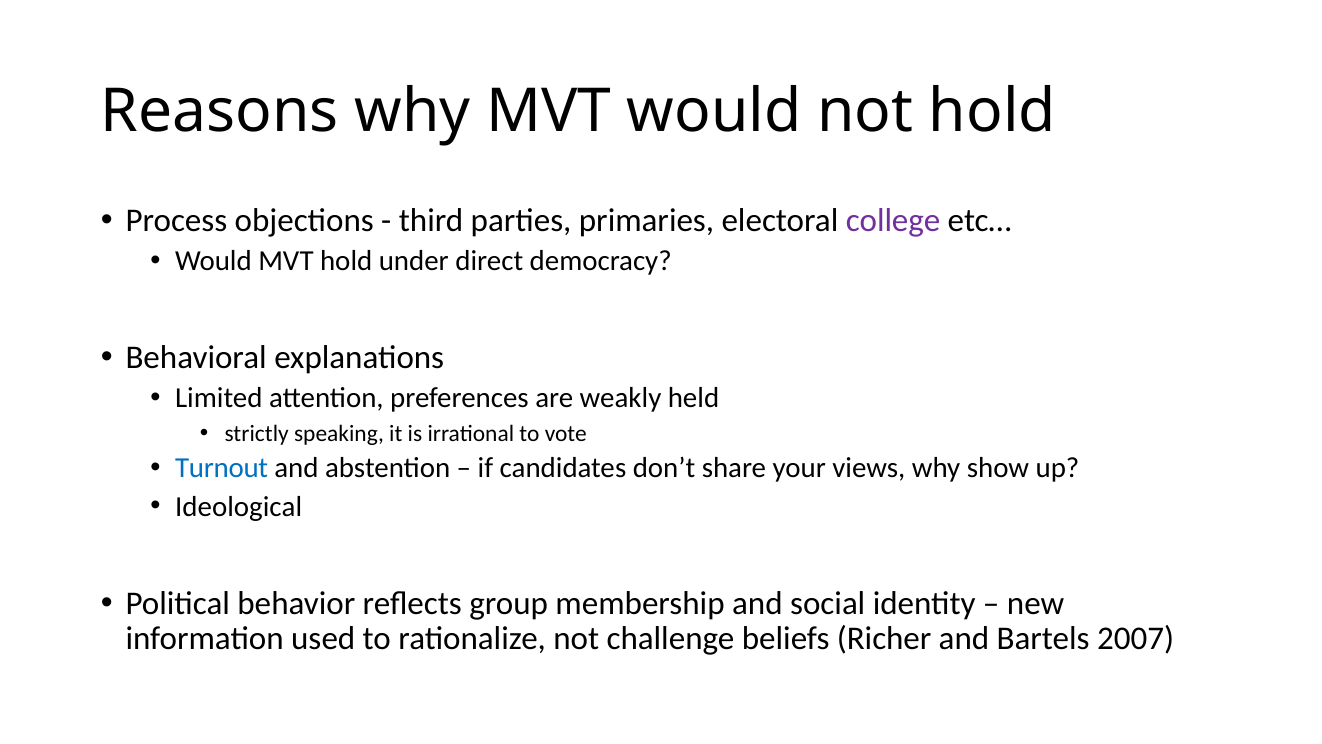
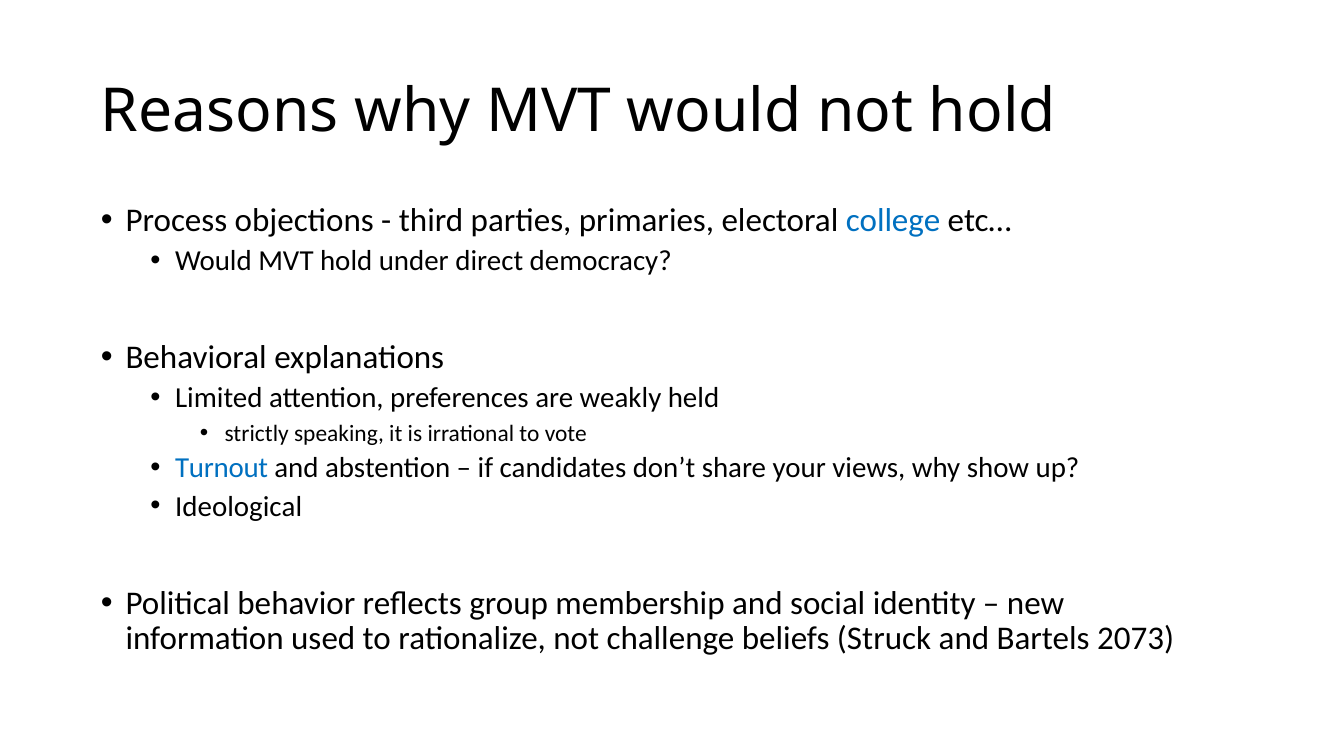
college colour: purple -> blue (893, 221)
Richer: Richer -> Struck (884, 639)
2007: 2007 -> 2073 (1136, 639)
